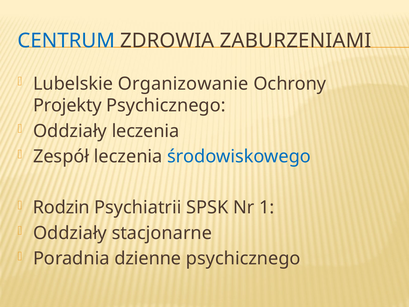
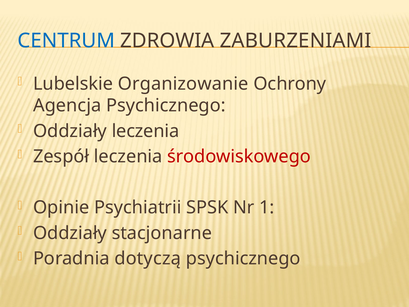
Projekty: Projekty -> Agencja (67, 106)
środowiskowego colour: blue -> red (239, 157)
Rodzin: Rodzin -> Opinie (61, 207)
dzienne: dzienne -> dotyczą (148, 258)
